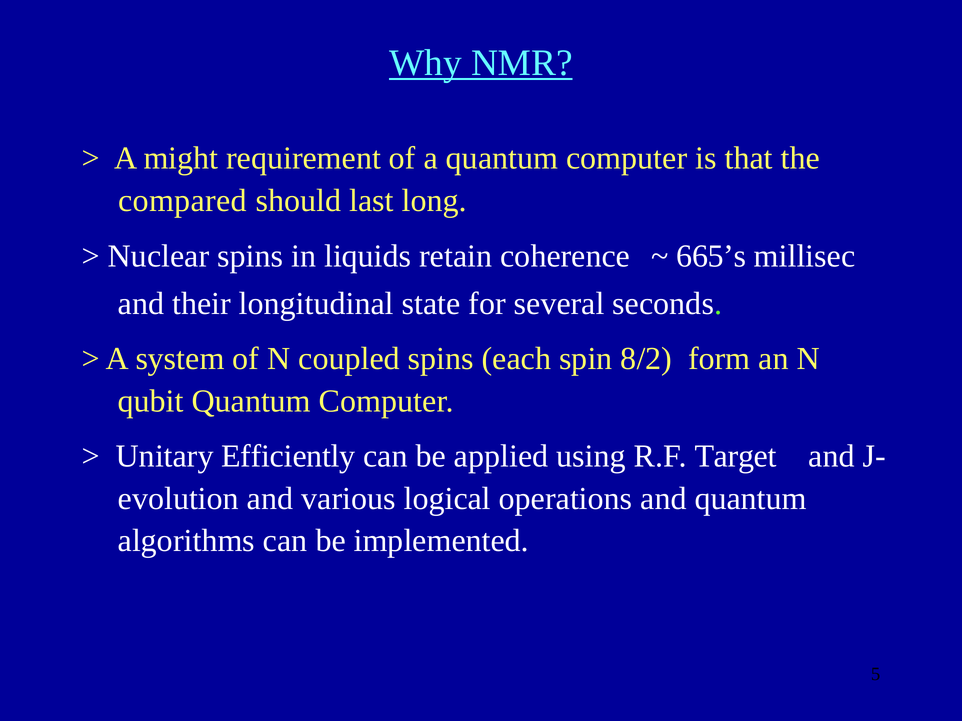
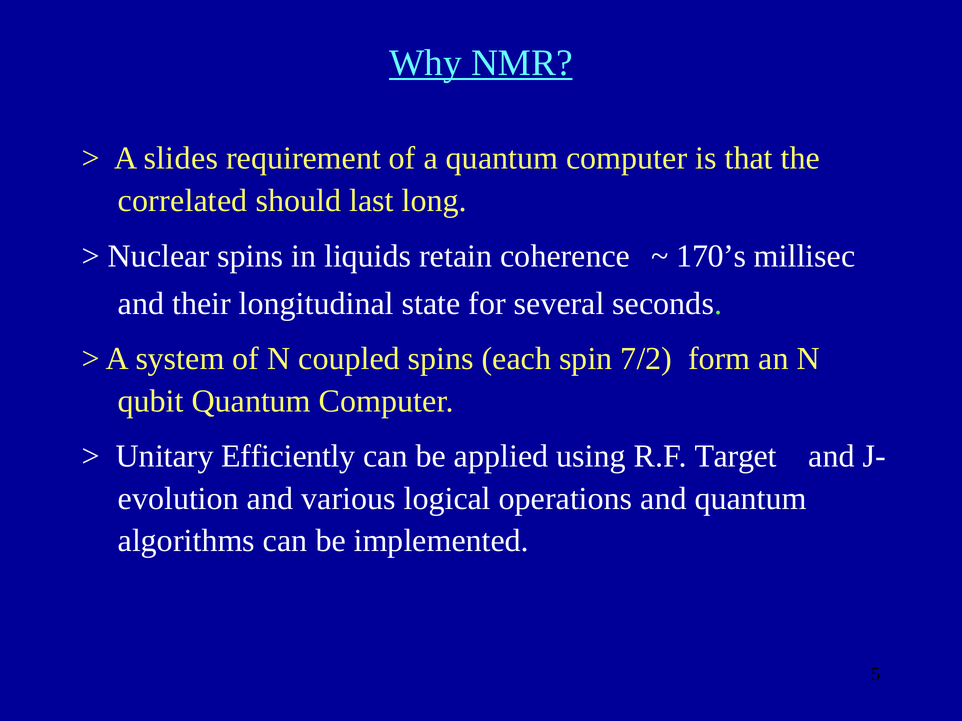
might: might -> slides (181, 158)
compared: compared -> correlated (183, 201)
665’s: 665’s -> 170’s (711, 256)
8/2: 8/2 -> 7/2 (646, 359)
